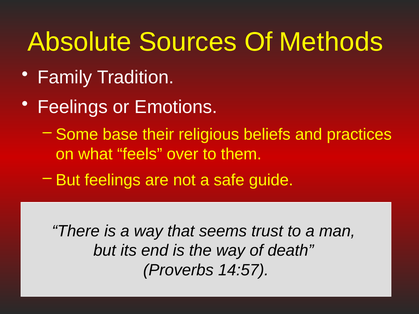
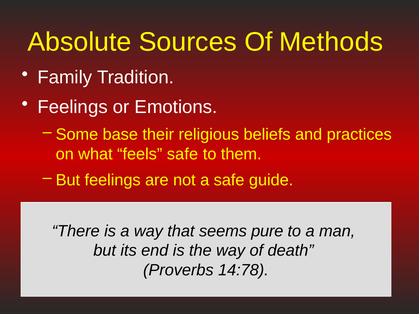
feels over: over -> safe (182, 154)
trust: trust -> pure (267, 231)
14:57: 14:57 -> 14:78 (243, 270)
